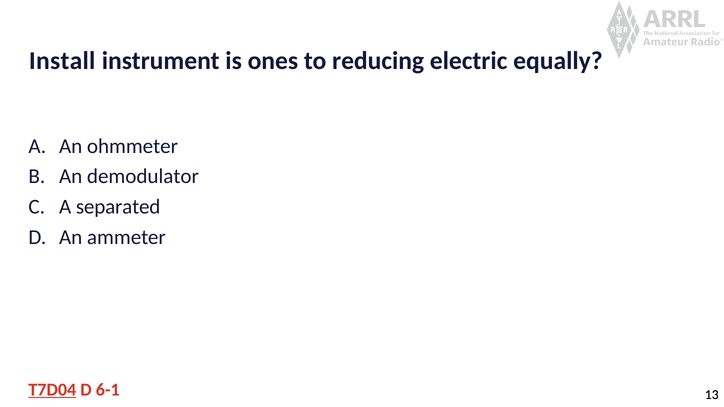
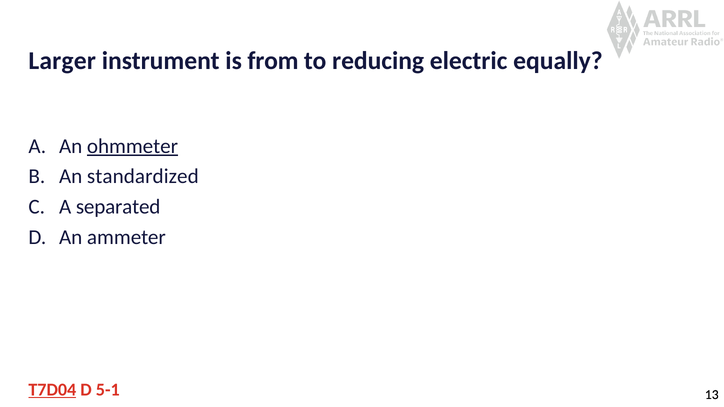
Install: Install -> Larger (62, 61)
ones: ones -> from (273, 61)
ohmmeter underline: none -> present (132, 146)
demodulator: demodulator -> standardized (143, 177)
6-1: 6-1 -> 5-1 (108, 390)
